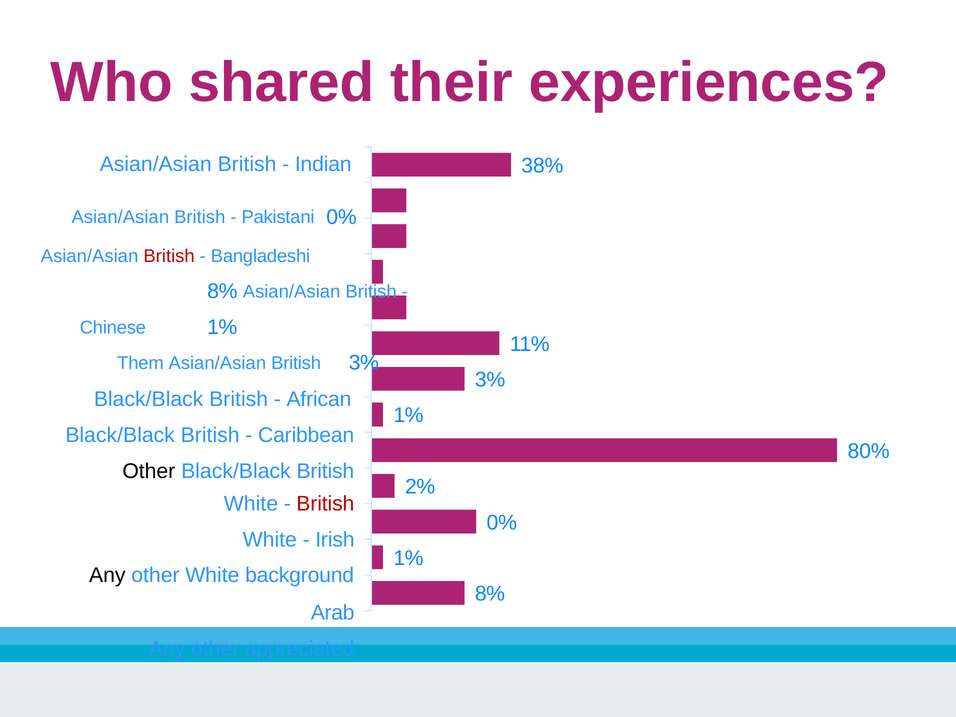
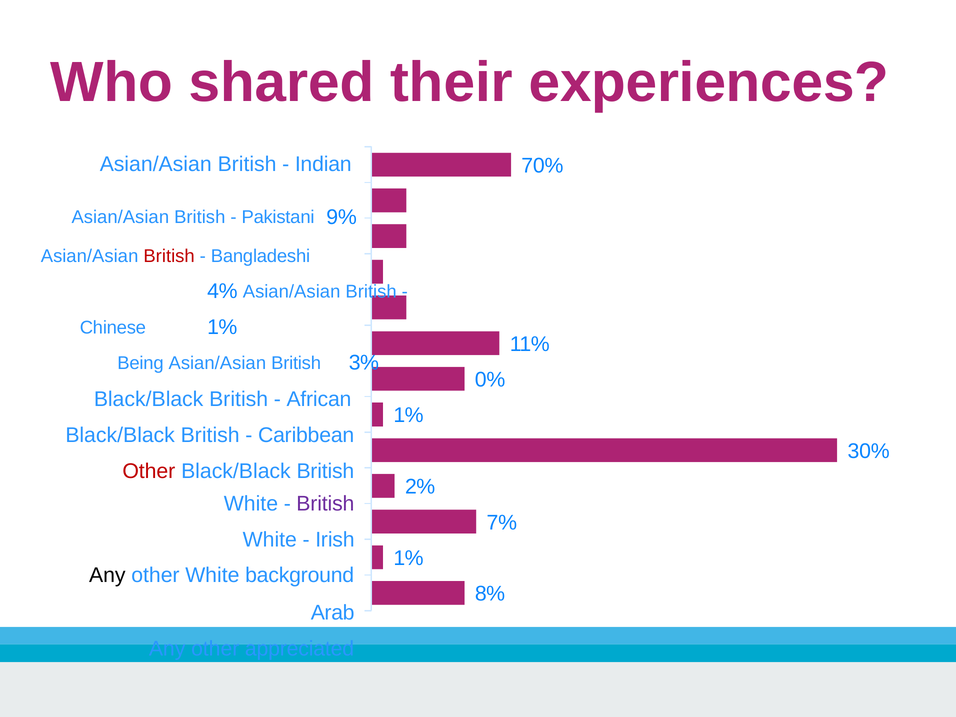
38%: 38% -> 70% (542, 166)
Pakistani 0%: 0% -> 9% (342, 217)
8%: 8% -> 4% (222, 291)
Them: Them -> Being (140, 363)
3%: 3% -> 0% (490, 380)
80%: 80% -> 30% (869, 451)
Other colour: black -> red (149, 471)
British colour: red -> purple (325, 504)
0%: 0% -> 7% (502, 523)
